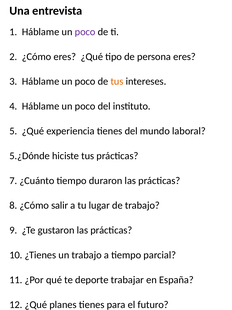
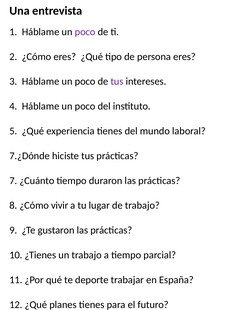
tus colour: orange -> purple (117, 81)
5.¿Dónde: 5.¿Dónde -> 7.¿Dónde (30, 155)
salir: salir -> vivir (60, 205)
